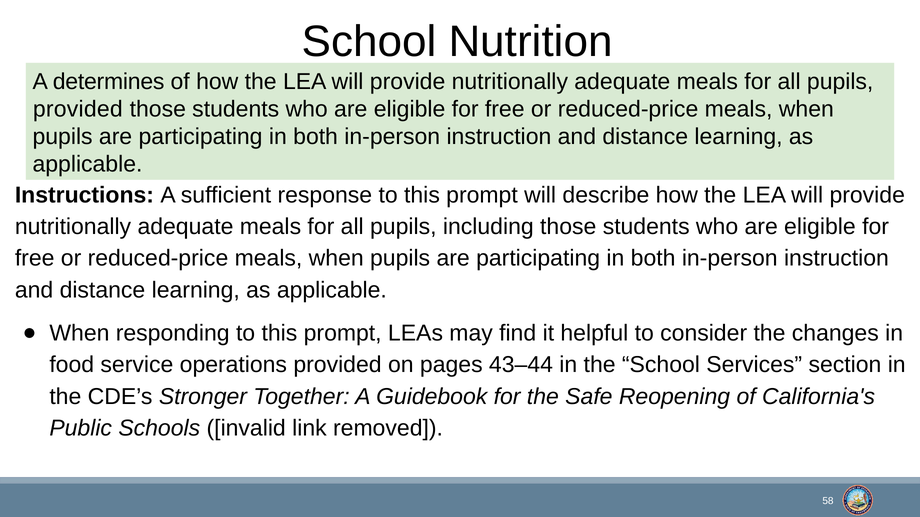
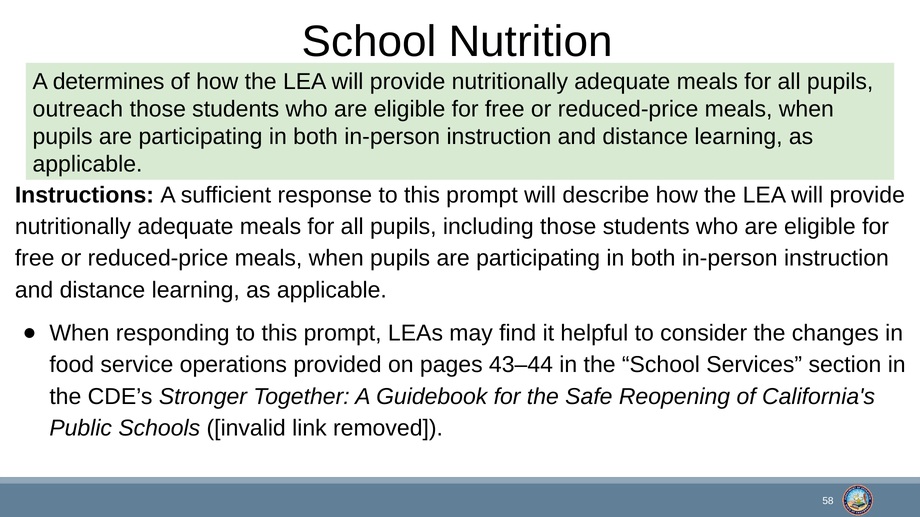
provided: provided -> outreach (78, 109)
